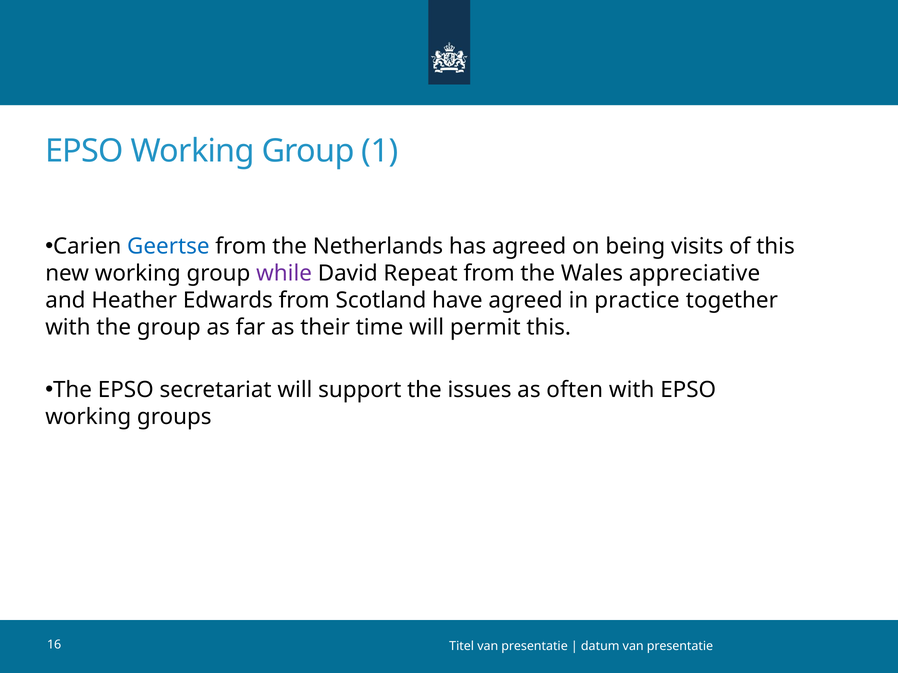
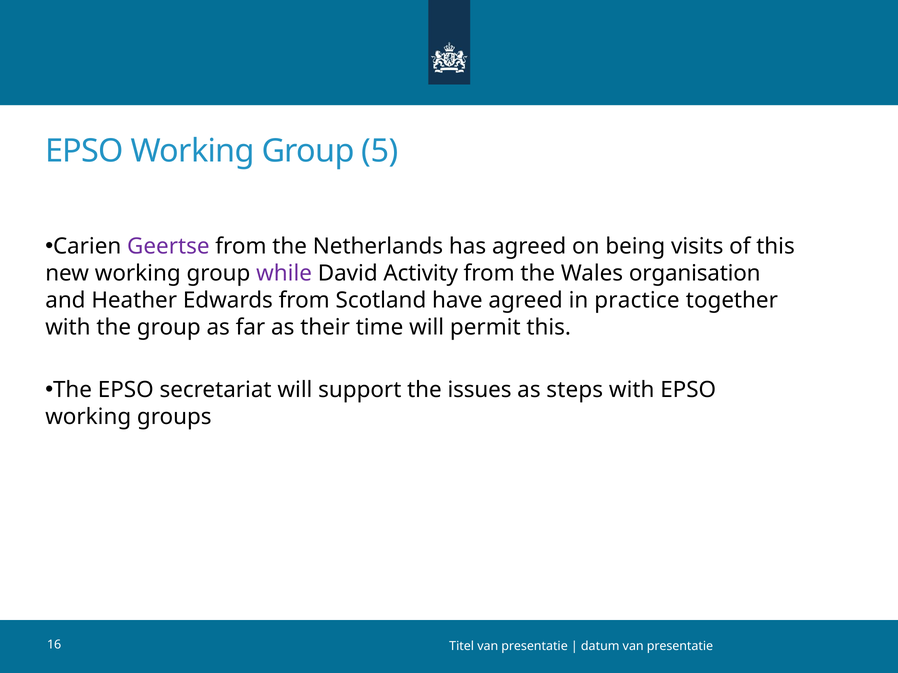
1: 1 -> 5 (380, 151)
Geertse colour: blue -> purple (168, 247)
Repeat: Repeat -> Activity (421, 274)
appreciative: appreciative -> organisation (695, 274)
often: often -> steps (575, 390)
